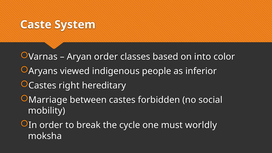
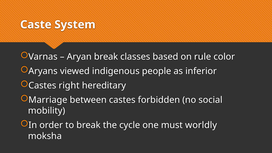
Aryan order: order -> break (106, 57)
into: into -> rule (203, 57)
